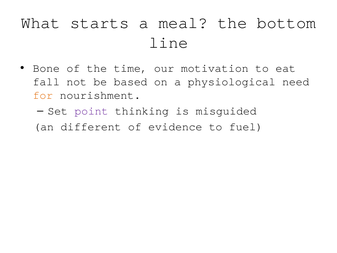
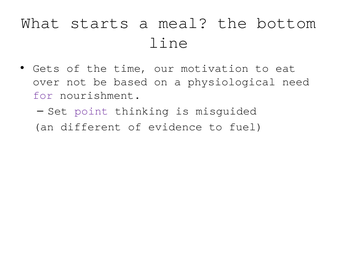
Bone: Bone -> Gets (46, 68)
fall: fall -> over (46, 82)
for colour: orange -> purple (43, 95)
